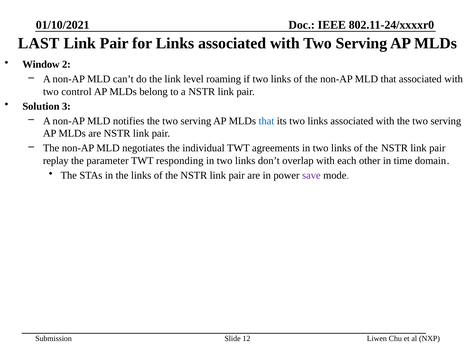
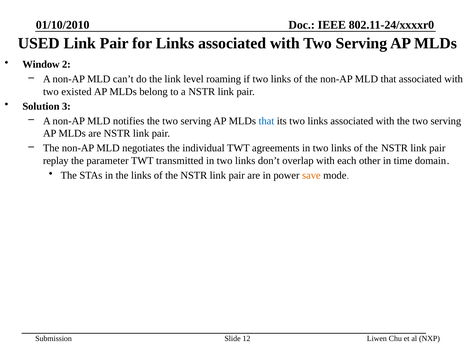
01/10/2021: 01/10/2021 -> 01/10/2010 (63, 25)
LAST: LAST -> USED (39, 43)
control: control -> existed (76, 92)
responding: responding -> transmitted (180, 161)
save colour: purple -> orange (311, 175)
